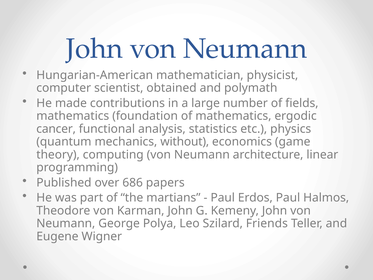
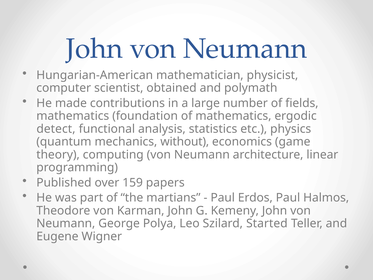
cancer: cancer -> detect (56, 129)
686: 686 -> 159 (133, 182)
Friends: Friends -> Started (267, 223)
